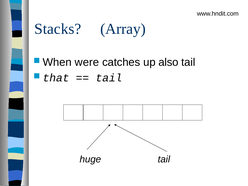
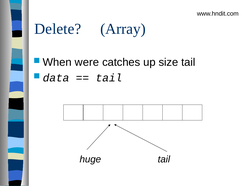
Stacks: Stacks -> Delete (58, 29)
also: also -> size (168, 62)
that: that -> data (56, 78)
